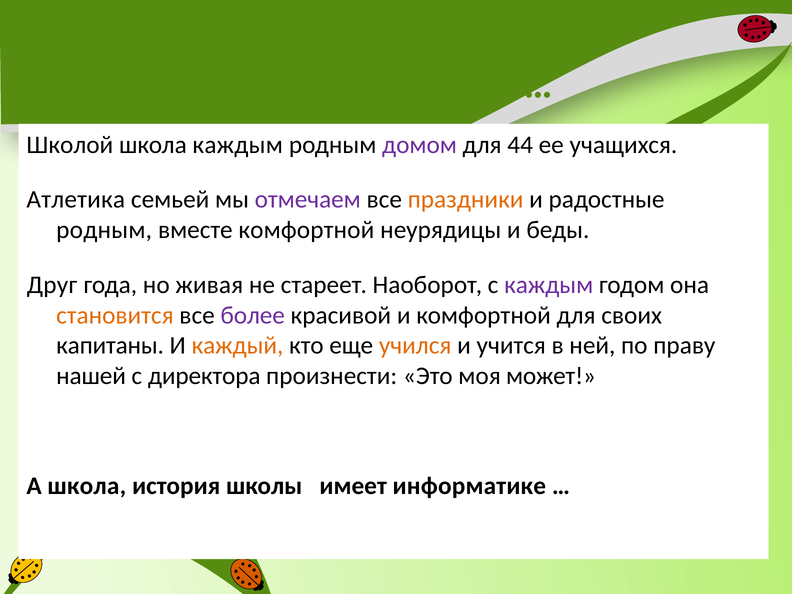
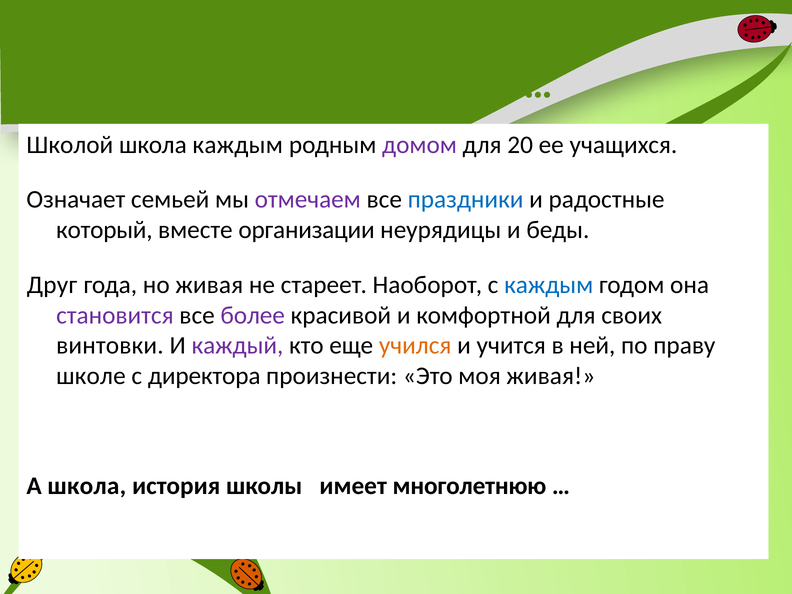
44: 44 -> 20 (520, 145)
Атлетика: Атлетика -> Означает (76, 200)
праздники colour: orange -> blue (466, 200)
родным: родным -> который (104, 230)
вместе комфортной: комфортной -> организации (307, 230)
каждым colour: purple -> blue (549, 285)
становится colour: orange -> purple (115, 315)
капитаны: капитаны -> винтовки (110, 346)
каждый colour: orange -> purple (237, 346)
нашей: нашей -> школе (91, 376)
моя может: может -> живая (551, 376)
информатике: информатике -> многолетнюю (469, 486)
